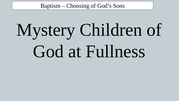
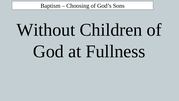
Mystery: Mystery -> Without (46, 30)
